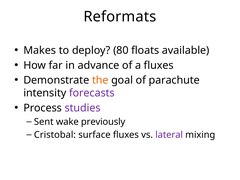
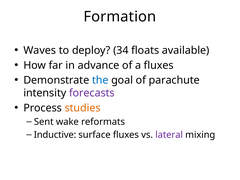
Reformats: Reformats -> Formation (120, 17)
Makes: Makes -> Waves (40, 50)
80: 80 -> 34 (121, 50)
the colour: orange -> blue (100, 80)
studies colour: purple -> orange (83, 108)
previously: previously -> reformats (103, 122)
Cristobal: Cristobal -> Inductive (55, 135)
